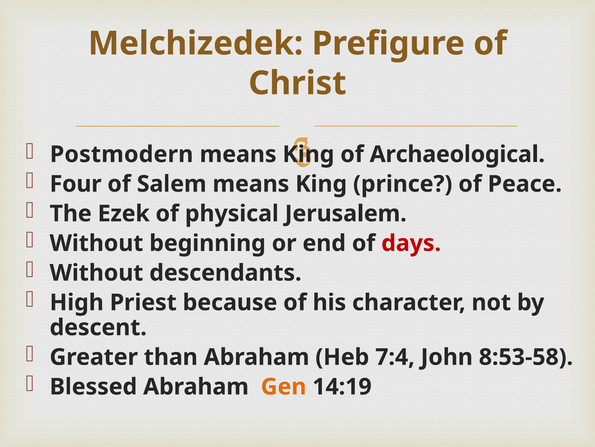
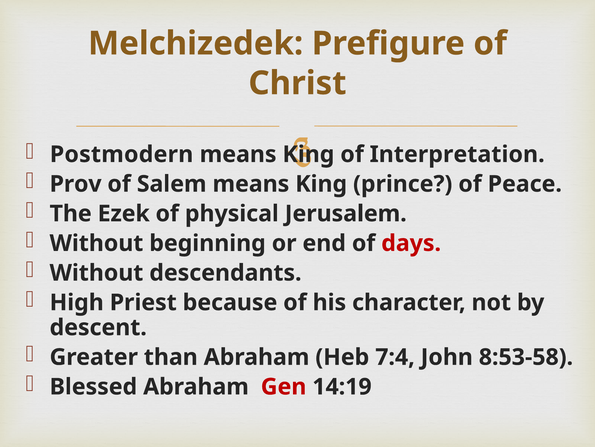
Archaeological: Archaeological -> Interpretation (457, 154)
Four: Four -> Prov (76, 184)
Gen colour: orange -> red (284, 386)
